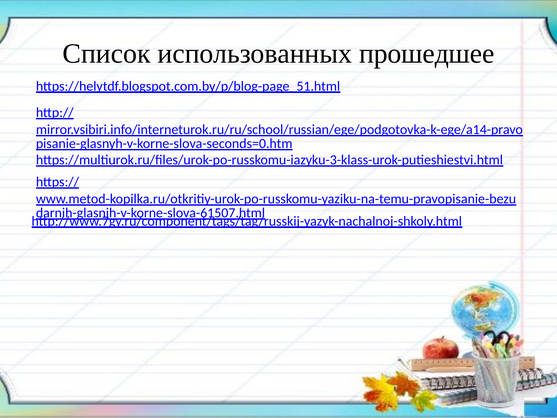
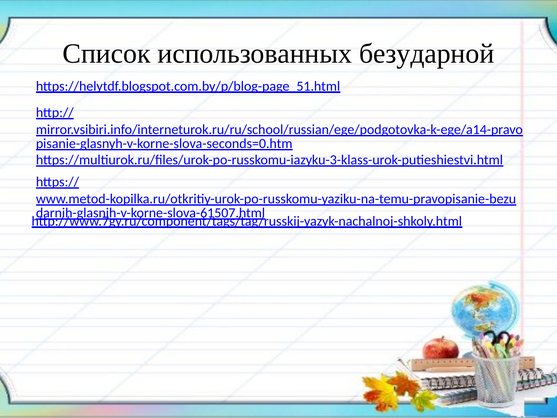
прошедшее: прошедшее -> безударной (427, 53)
